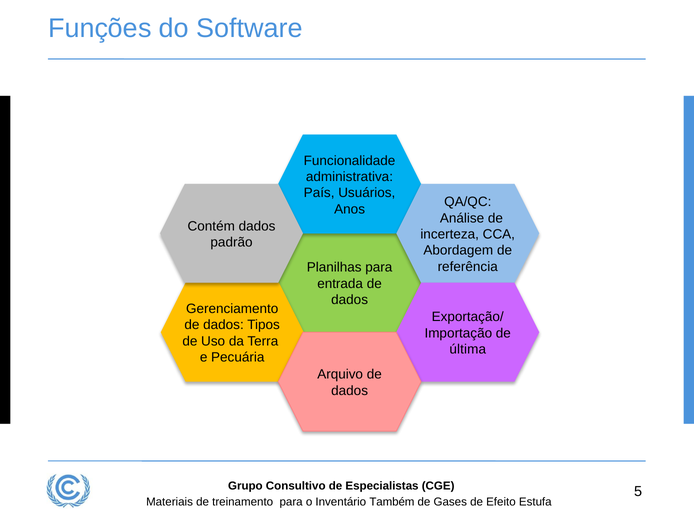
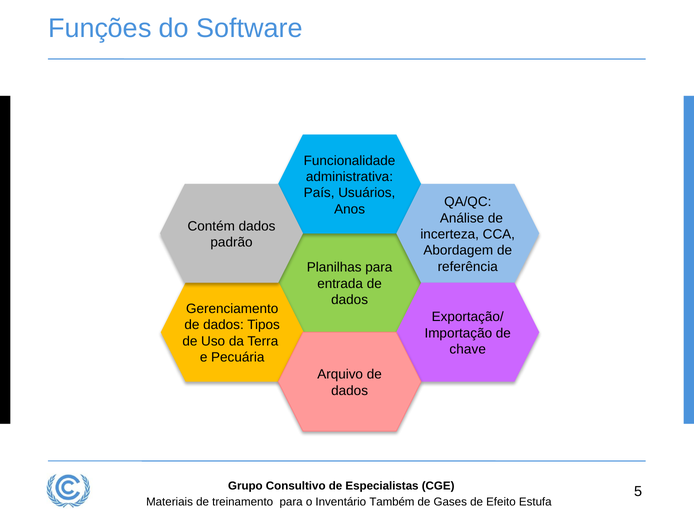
última: última -> chave (468, 350)
